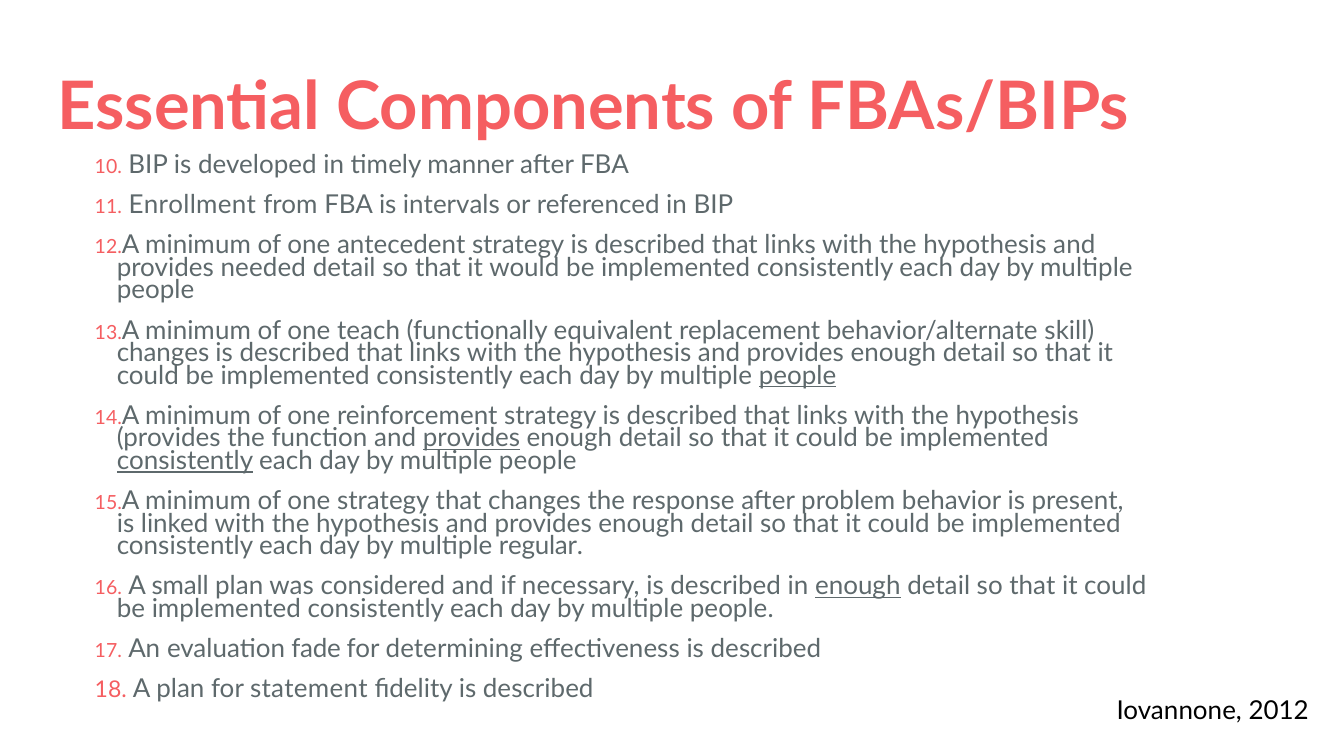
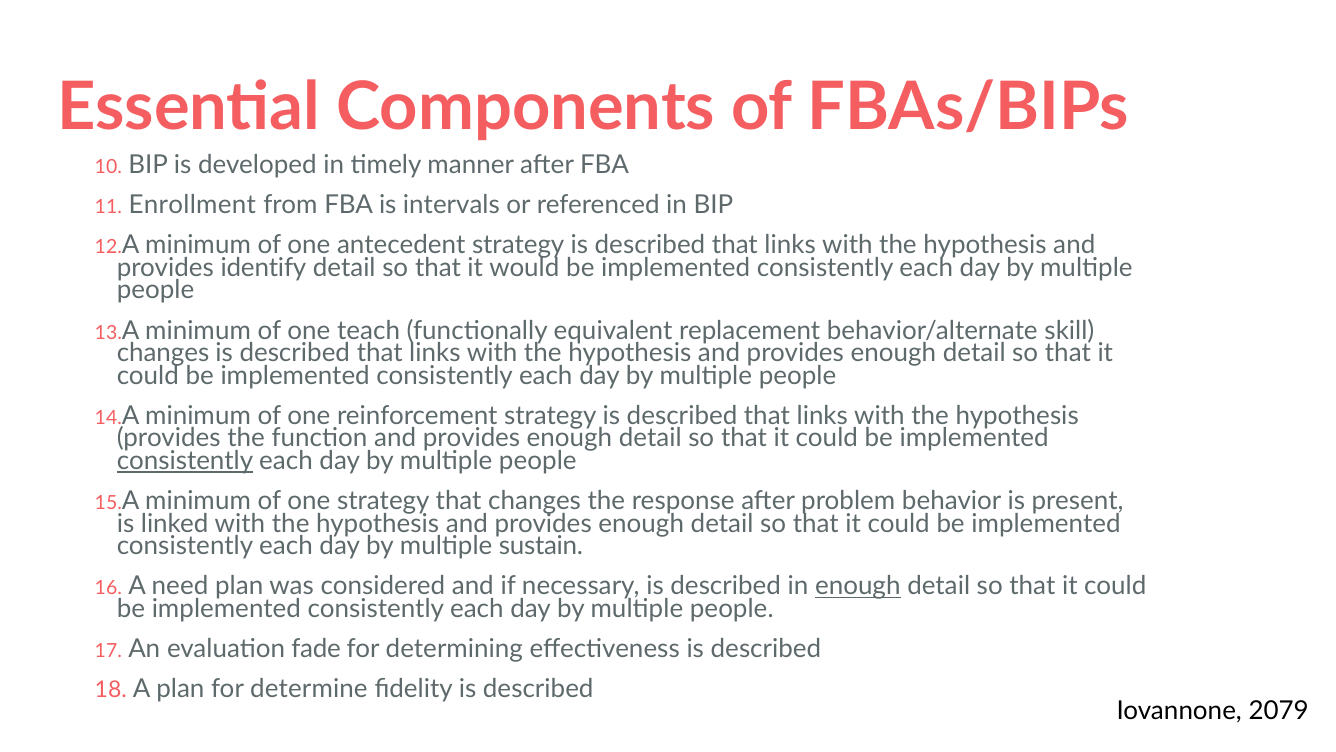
needed: needed -> identify (263, 268)
people underline: present -> none (798, 375)
provides underline: present -> none (471, 438)
regular: regular -> sustain (541, 546)
small: small -> need (180, 586)
statement: statement -> determine (309, 689)
2012: 2012 -> 2079 (1279, 710)
